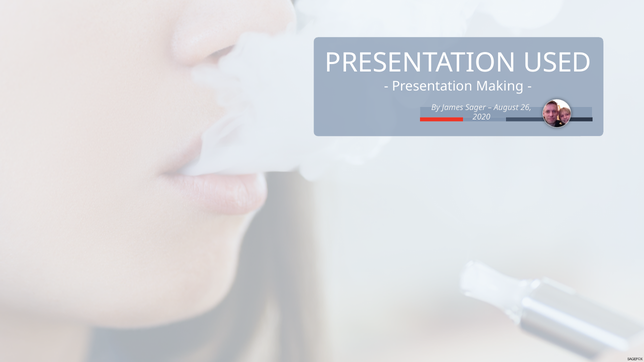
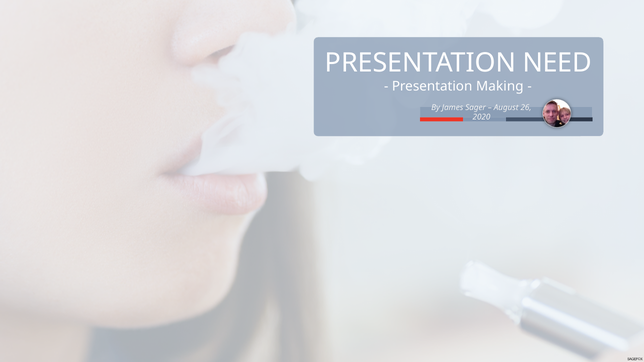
USED: USED -> NEED (557, 63)
